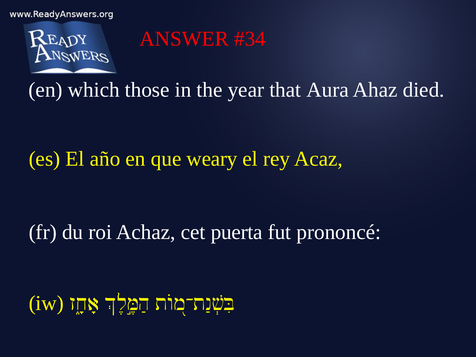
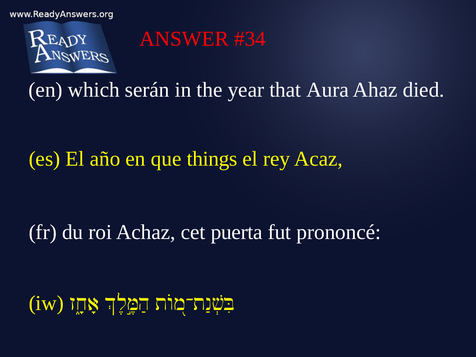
those: those -> serán (147, 90)
weary: weary -> things (212, 159)
